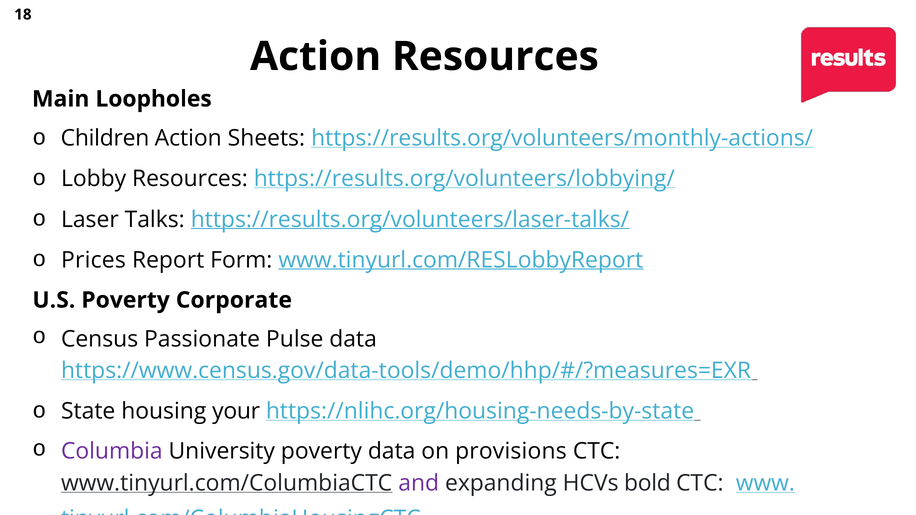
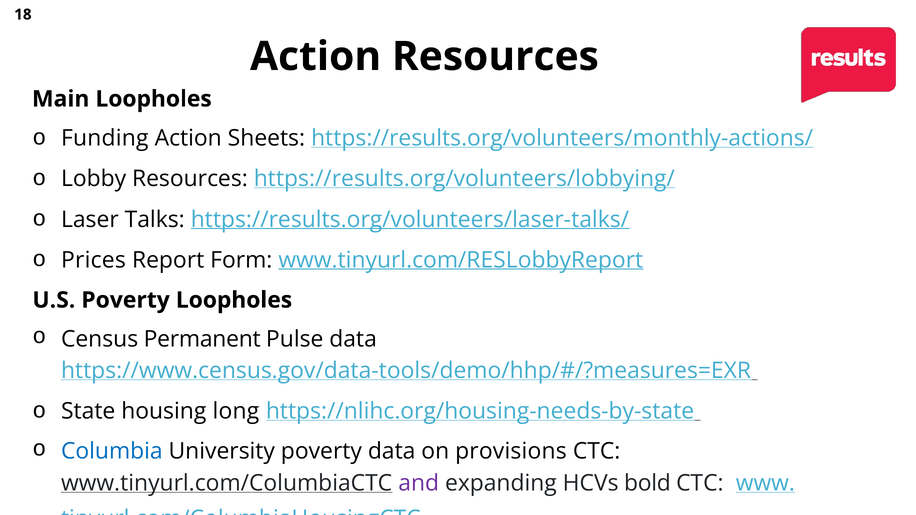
Children: Children -> Funding (105, 138)
Poverty Corporate: Corporate -> Loopholes (234, 300)
Passionate: Passionate -> Permanent (202, 339)
your: your -> long (236, 412)
Columbia colour: purple -> blue (112, 452)
